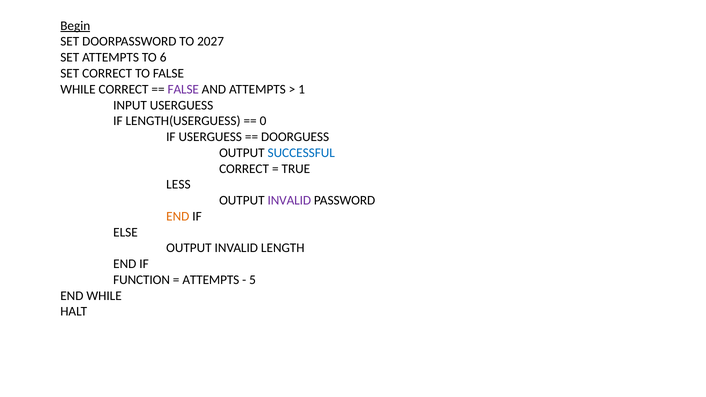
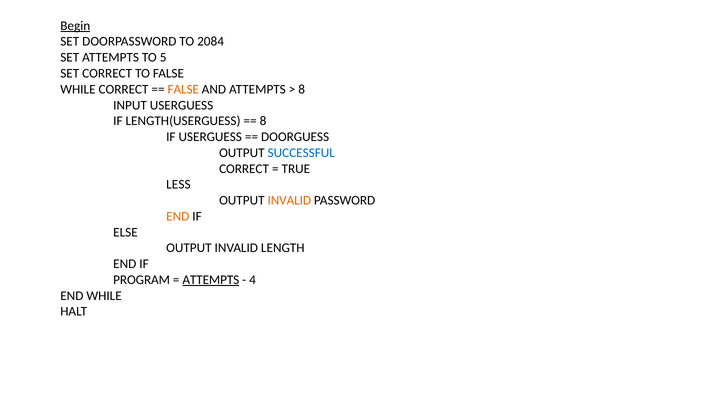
2027: 2027 -> 2084 (211, 42)
6: 6 -> 5 (163, 58)
FALSE colour: purple -> orange (183, 89)
1: 1 -> 8 (302, 89)
0: 0 -> 8 (263, 121)
INVALID colour: purple -> orange (289, 200)
FUNCTION: FUNCTION -> PROGRAM (142, 280)
ATTEMPTS underline: none -> present (211, 280)
5: 5 -> 4 (253, 280)
